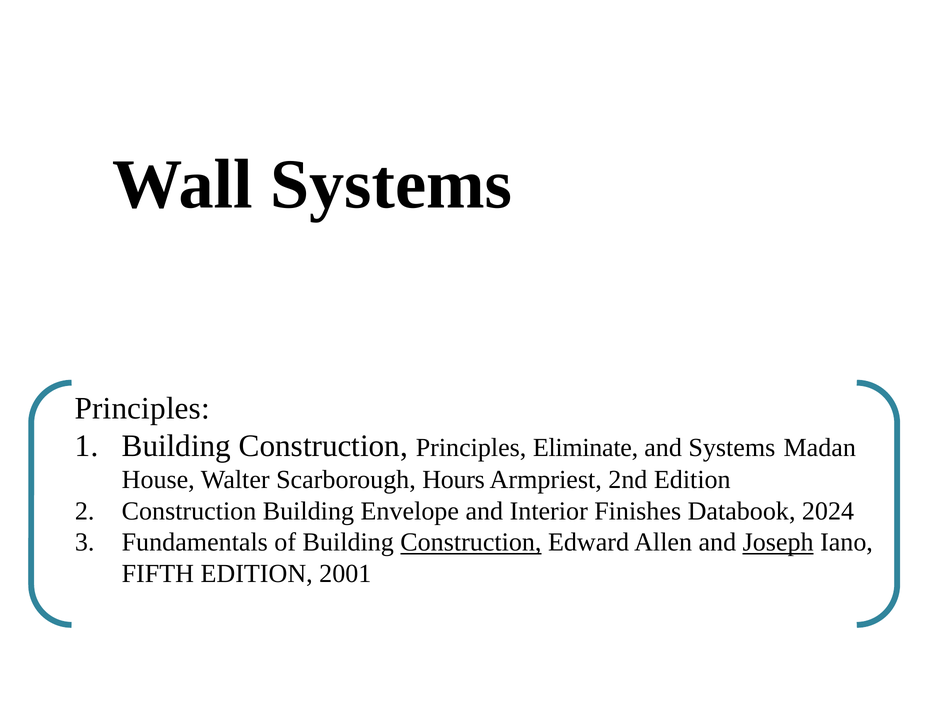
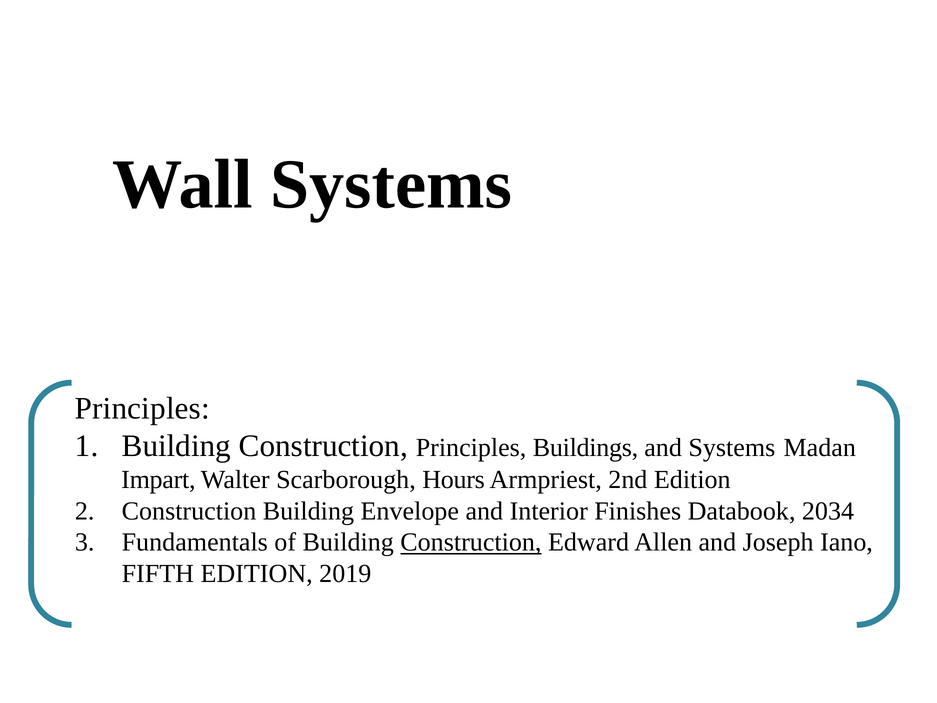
Eliminate: Eliminate -> Buildings (586, 447)
House: House -> Impart (158, 480)
2024: 2024 -> 2034 (828, 511)
Joseph underline: present -> none (778, 542)
2001: 2001 -> 2019 (345, 573)
